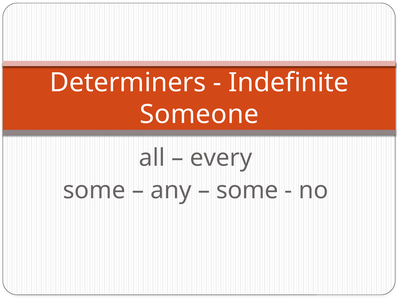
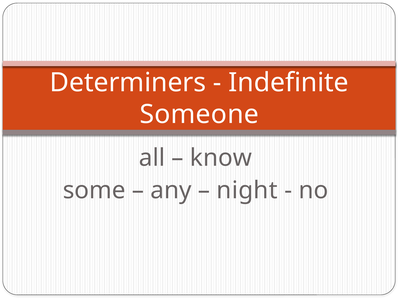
every: every -> know (221, 158)
some: some -> night (247, 190)
